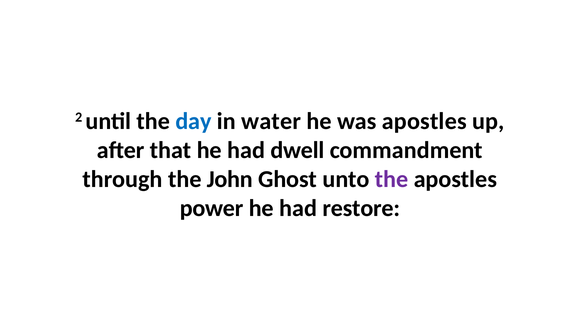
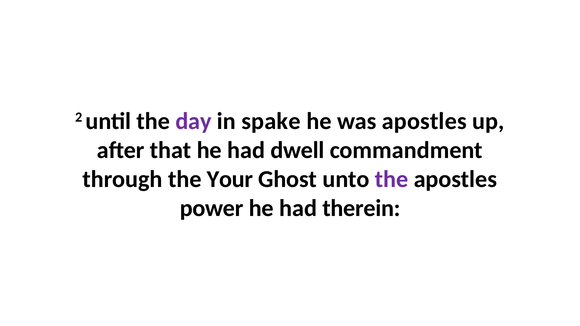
day colour: blue -> purple (194, 121)
water: water -> spake (271, 121)
John: John -> Your (230, 179)
restore: restore -> therein (361, 208)
